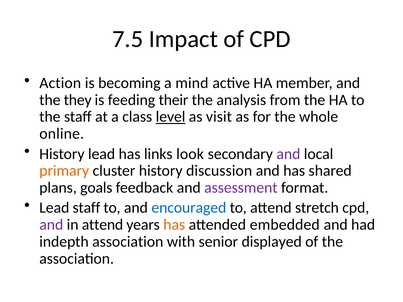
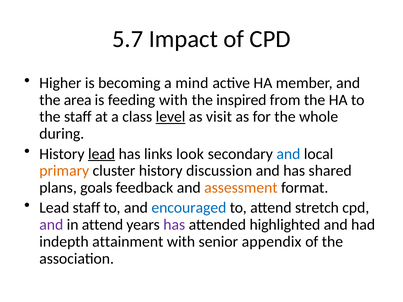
7.5: 7.5 -> 5.7 (128, 39)
Action: Action -> Higher (60, 83)
they: they -> area (78, 100)
feeding their: their -> with (173, 100)
analysis: analysis -> inspired (241, 100)
online: online -> during (62, 134)
lead underline: none -> present (102, 154)
and colour: purple -> blue (288, 154)
assessment colour: purple -> orange (241, 188)
has colour: orange -> purple (174, 225)
embedded: embedded -> highlighted (285, 225)
indepth association: association -> attainment (128, 242)
displayed: displayed -> appendix (272, 242)
